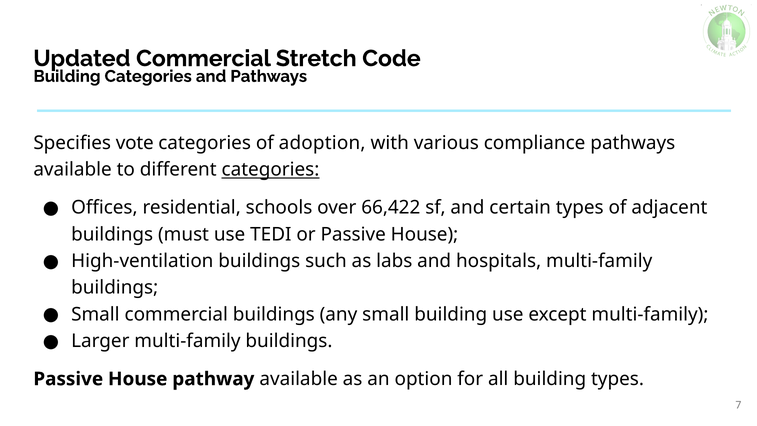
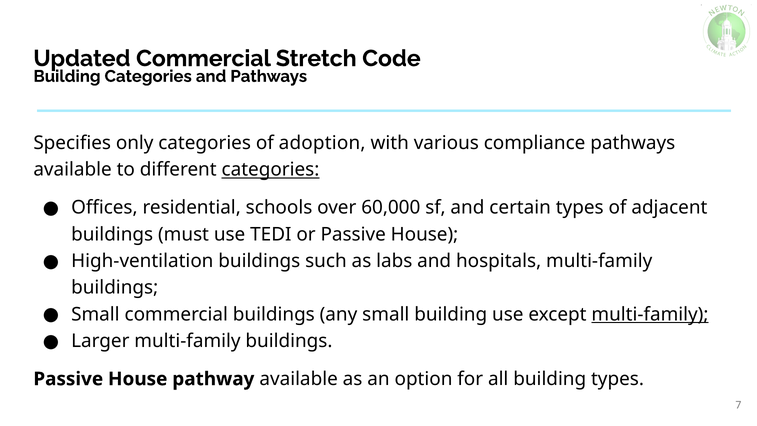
vote: vote -> only (135, 143)
66,422: 66,422 -> 60,000 (391, 208)
multi-family underline: none -> present (650, 314)
